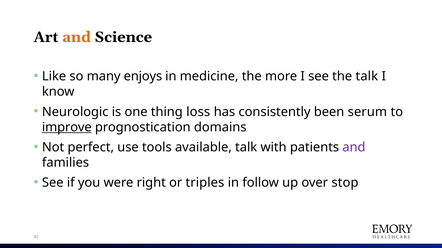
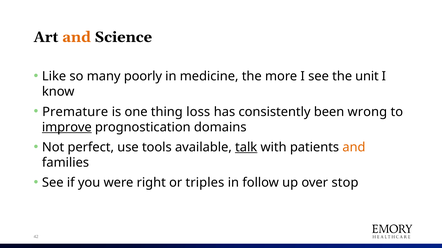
enjoys: enjoys -> poorly (143, 76)
the talk: talk -> unit (367, 76)
Neurologic: Neurologic -> Premature (75, 112)
serum: serum -> wrong (367, 112)
talk underline: none -> present (246, 148)
and colour: purple -> orange (354, 148)
